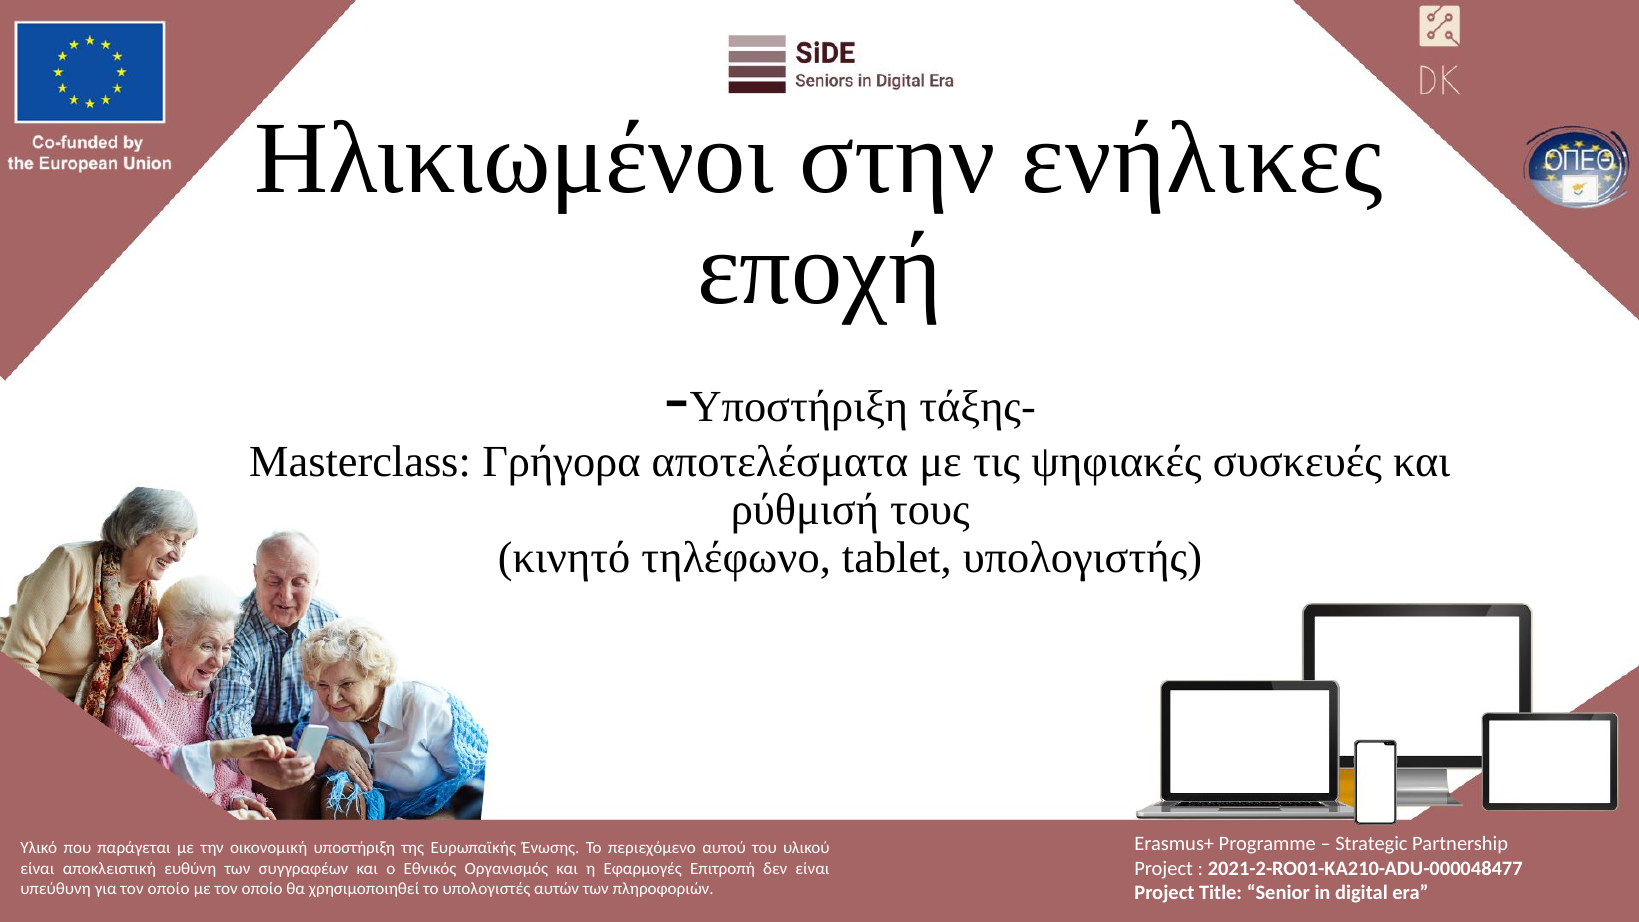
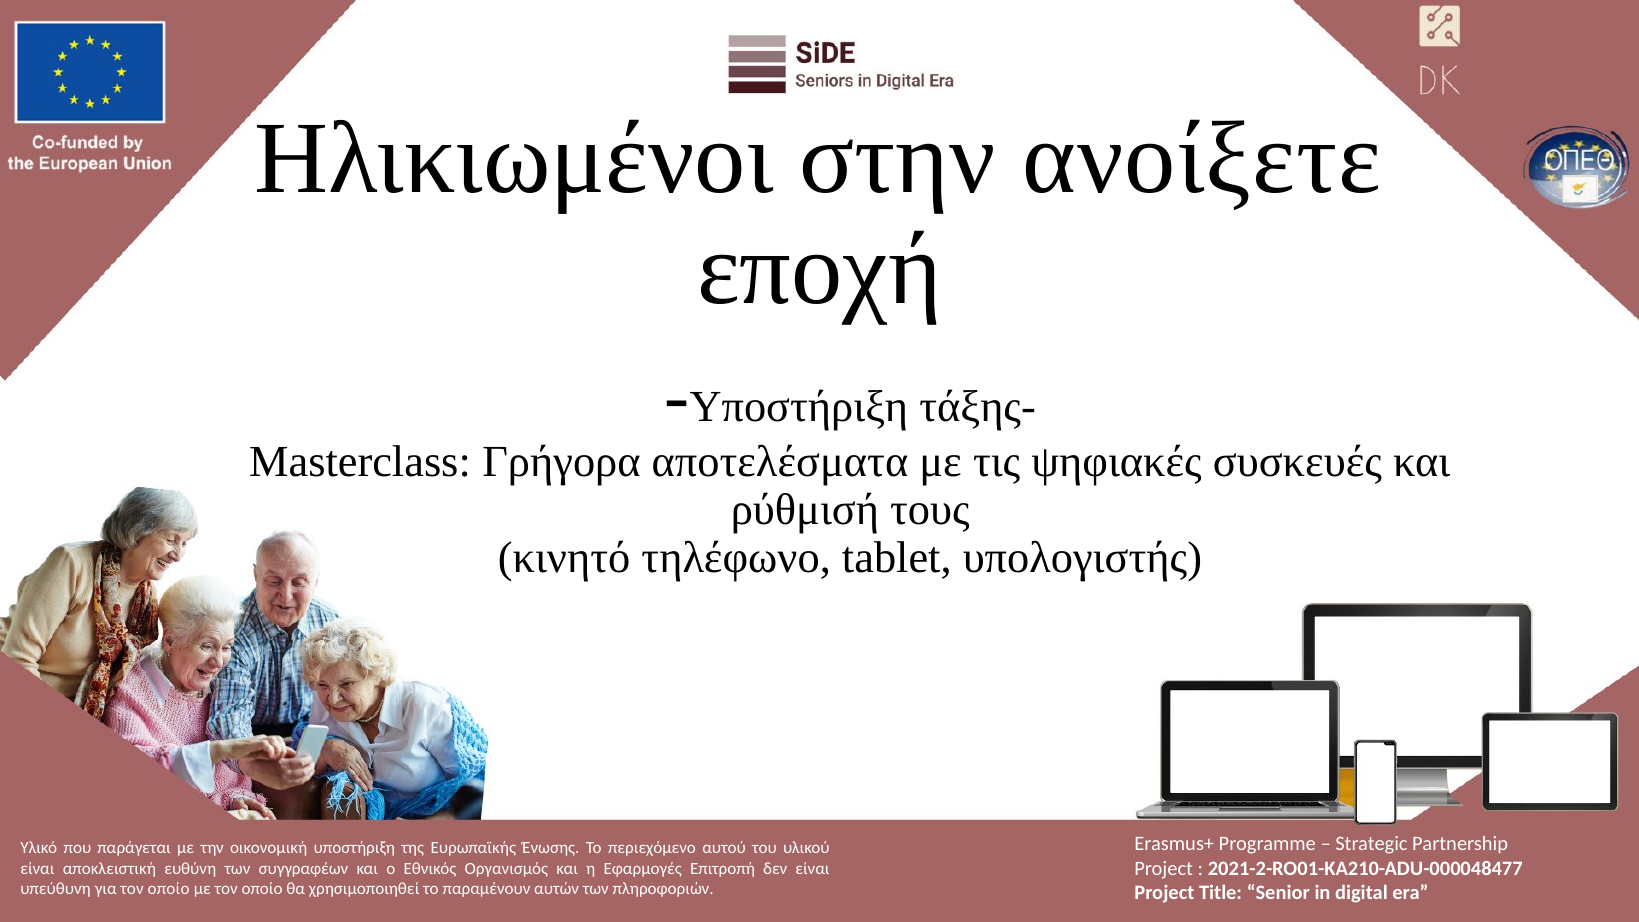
ενήλικες: ενήλικες -> ανοίξετε (1202, 159)
υπολογιστές: υπολογιστές -> παραμένουν (487, 889)
